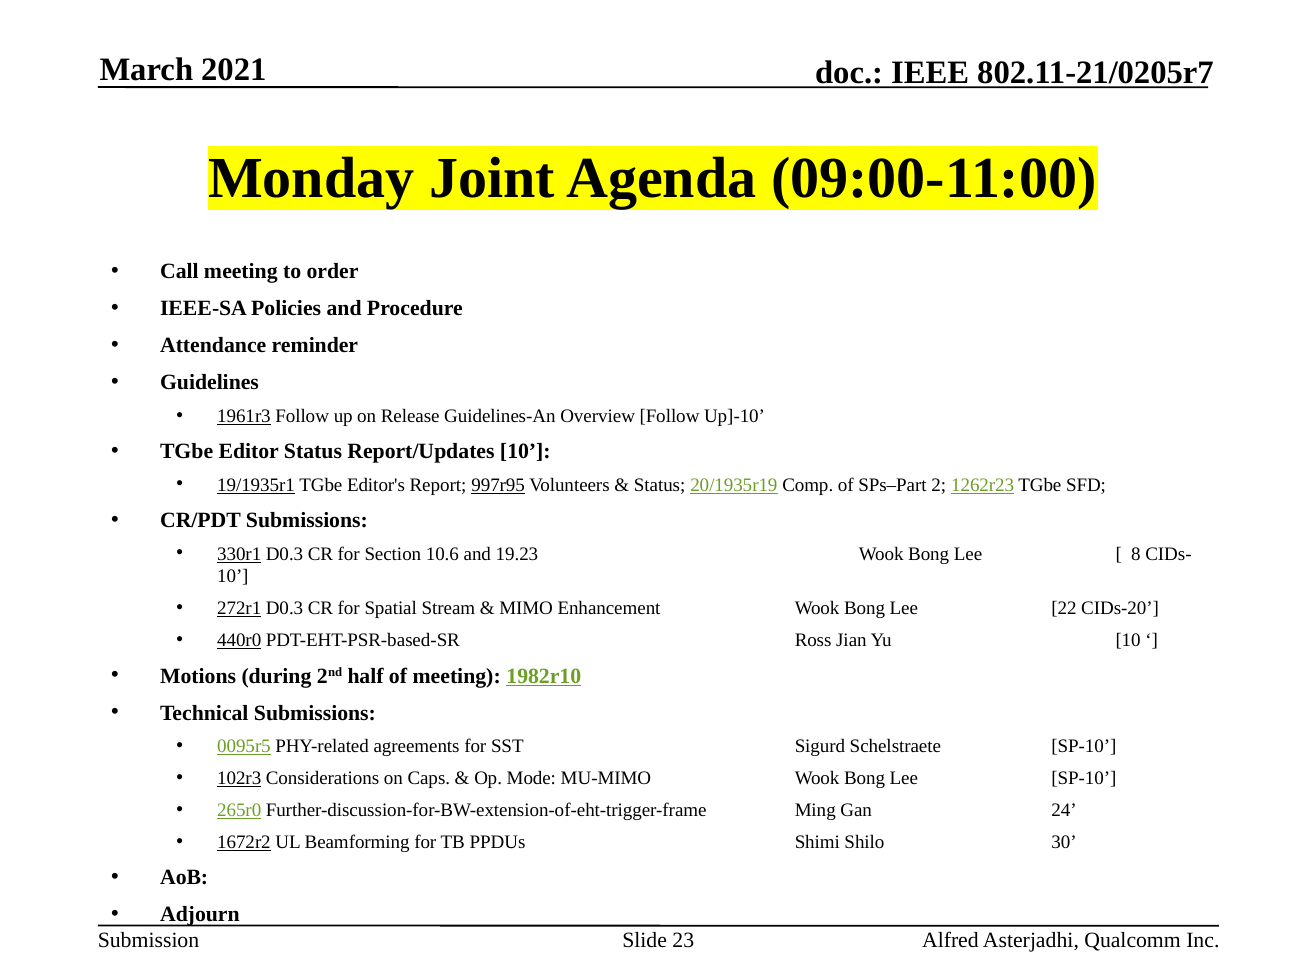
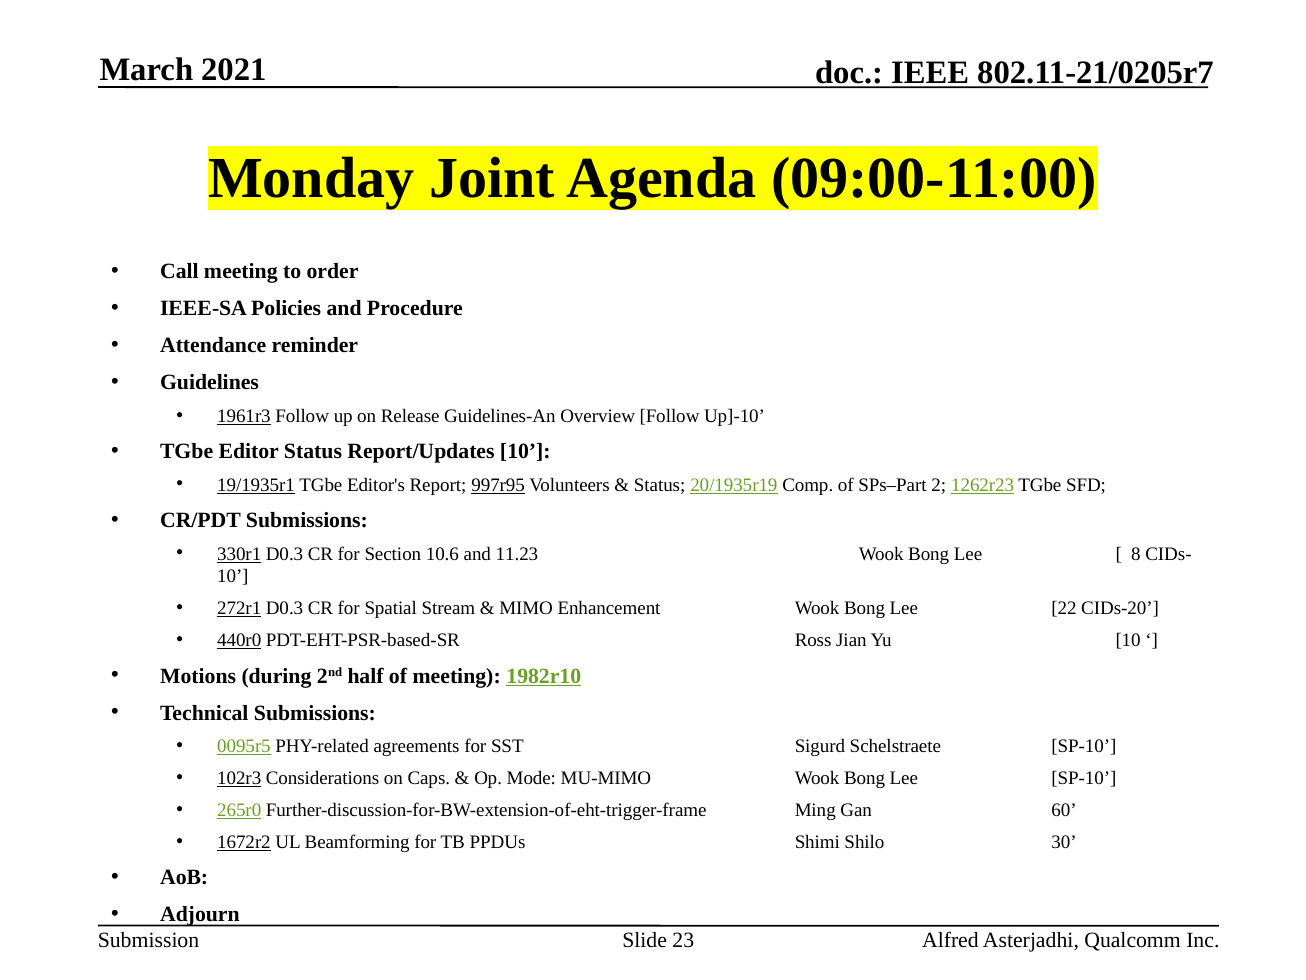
19.23: 19.23 -> 11.23 (517, 553)
24: 24 -> 60 (1064, 810)
